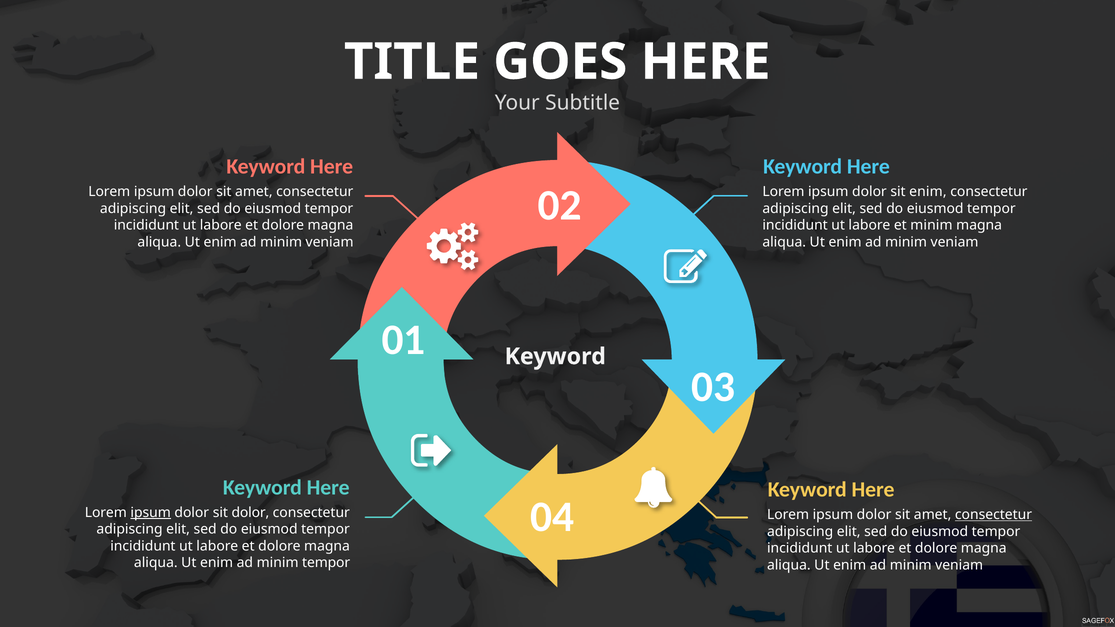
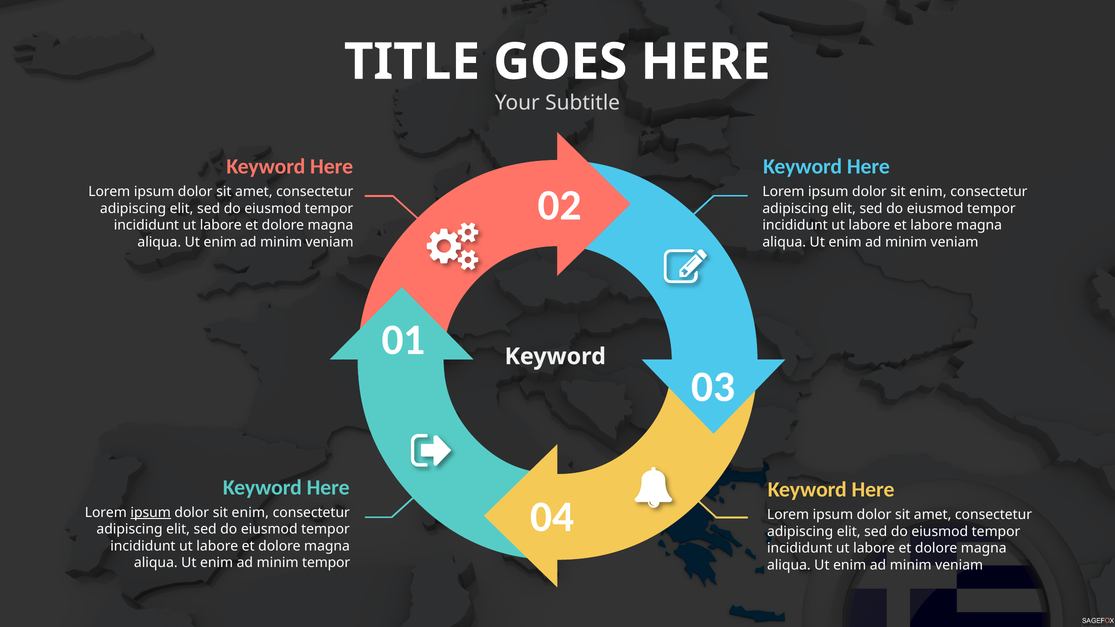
et minim: minim -> labore (931, 225)
dolor: dolor -> enim (250, 513)
consectetur underline: present -> none (994, 515)
